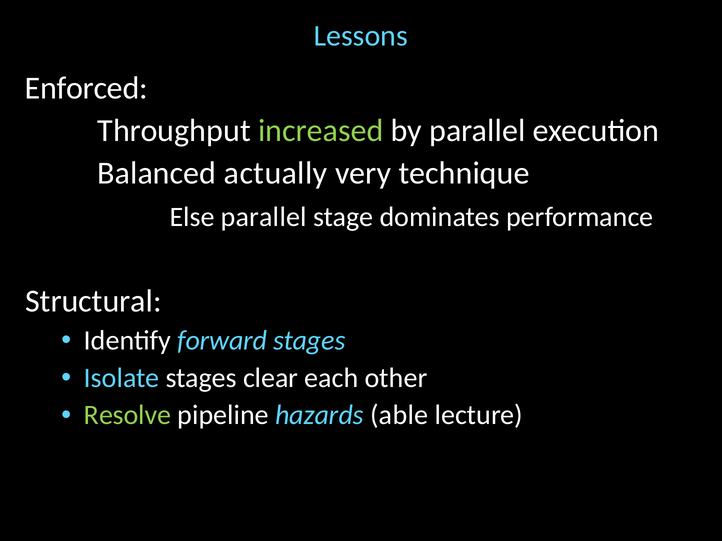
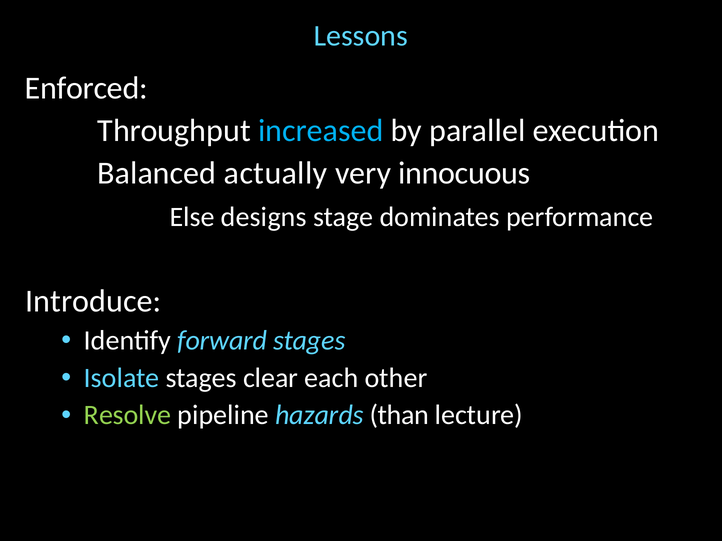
increased colour: light green -> light blue (321, 131)
technique: technique -> innocuous (464, 173)
Else parallel: parallel -> designs (264, 217)
Structural: Structural -> Introduce (93, 301)
able: able -> than (399, 416)
